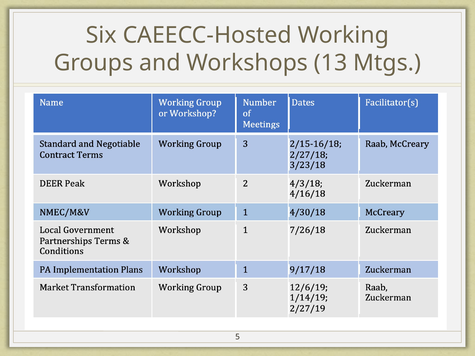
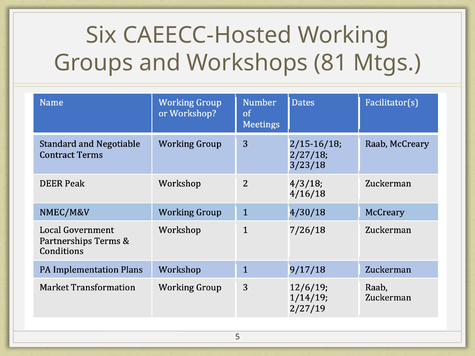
13: 13 -> 81 (331, 63)
